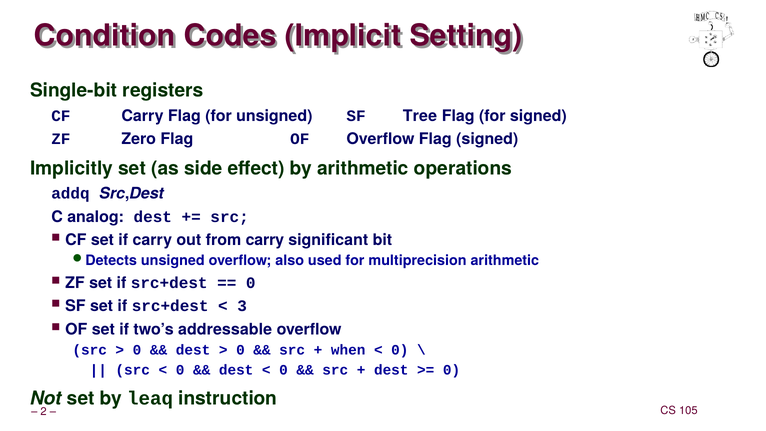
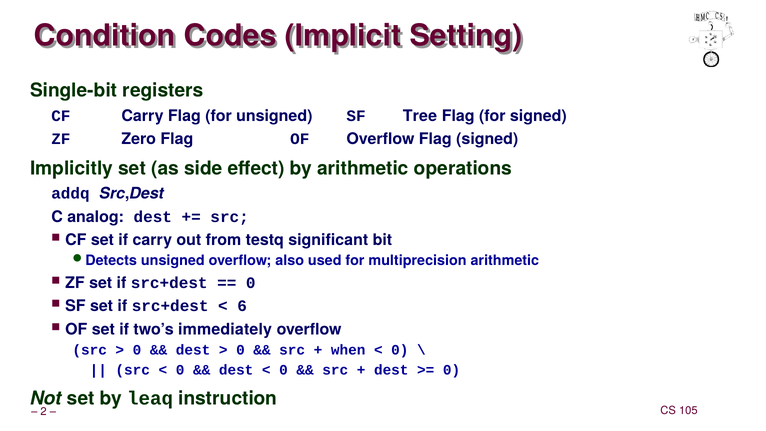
from carry: carry -> testq (265, 240)
3: 3 -> 6 (242, 306)
addressable: addressable -> immediately (225, 329)
